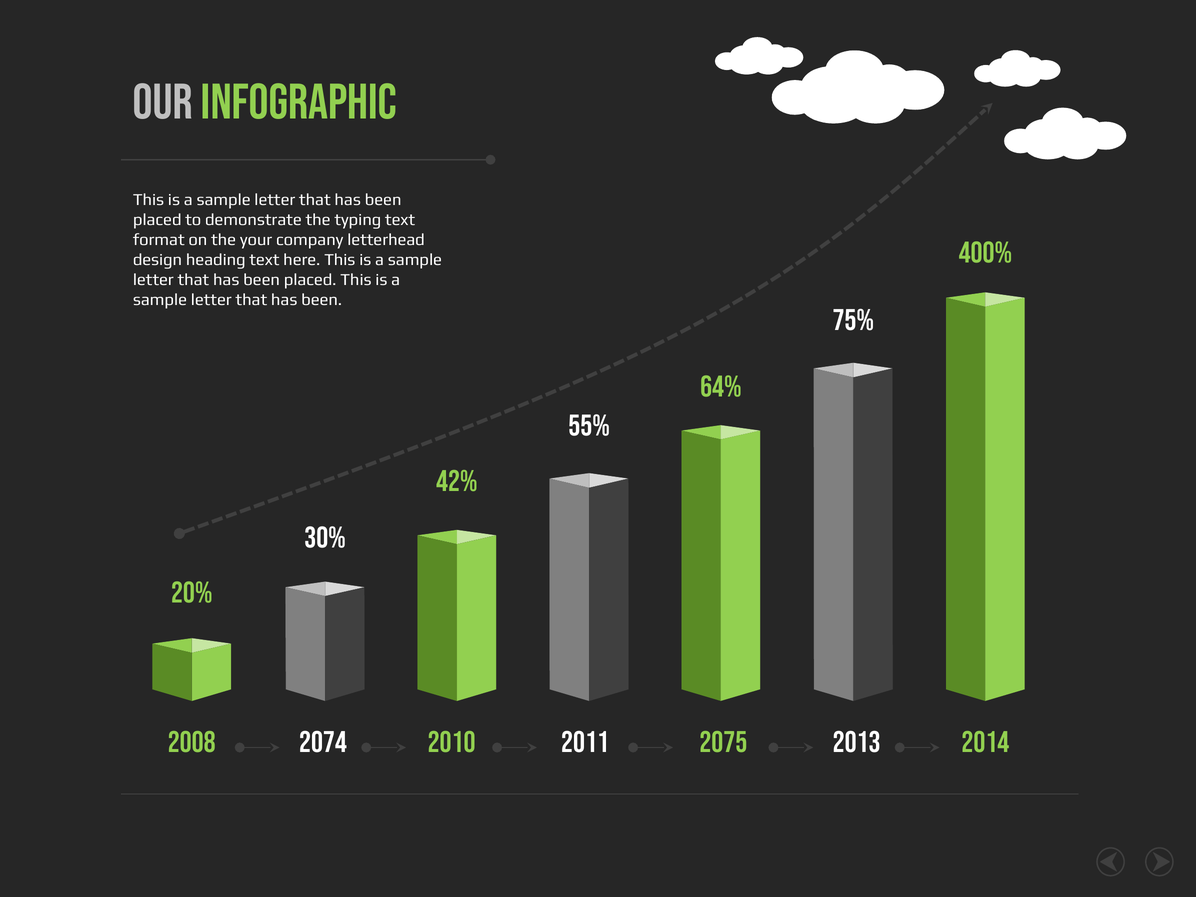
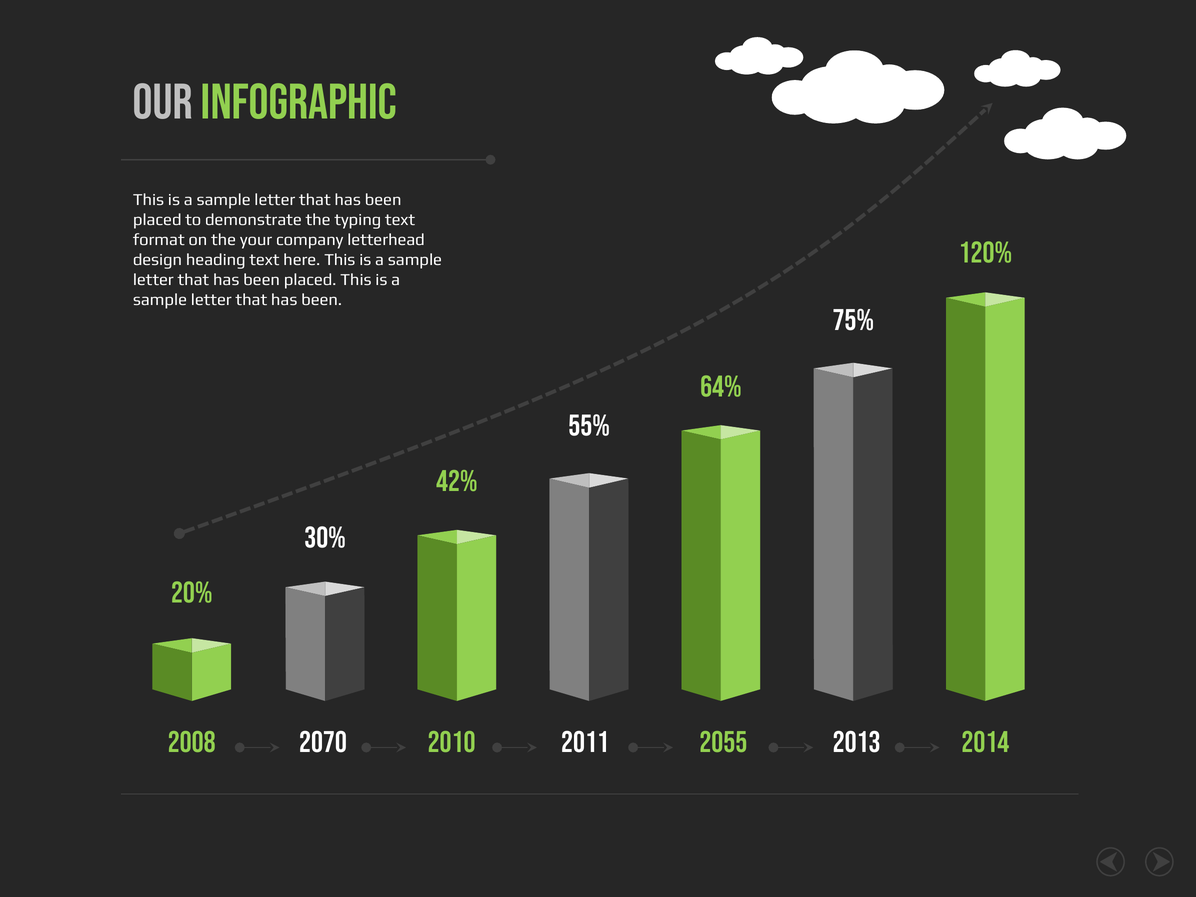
400%: 400% -> 120% (985, 253)
2074: 2074 -> 2070 (323, 742)
2075: 2075 -> 2055 (723, 742)
